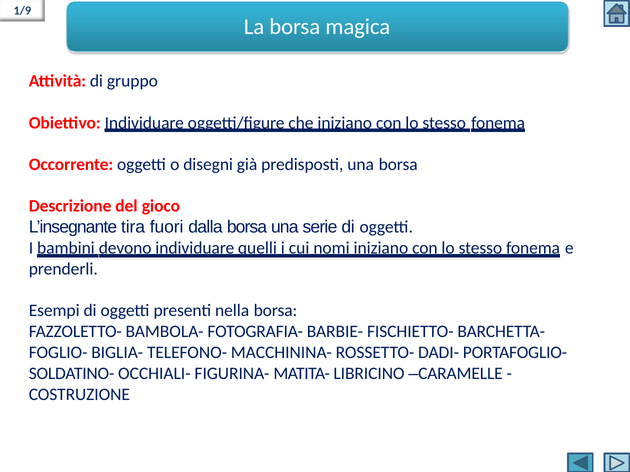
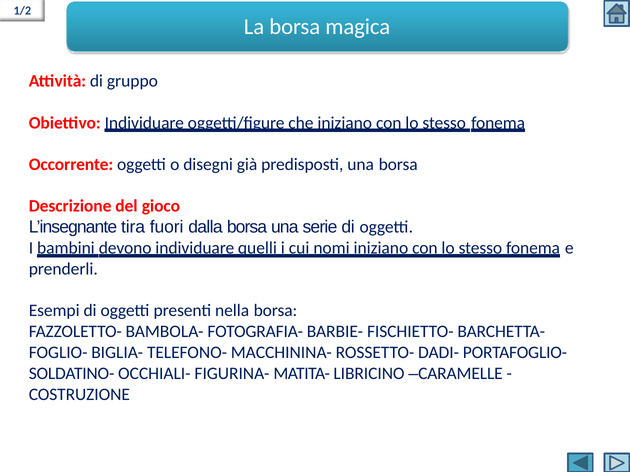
1/9: 1/9 -> 1/2 (22, 11)
